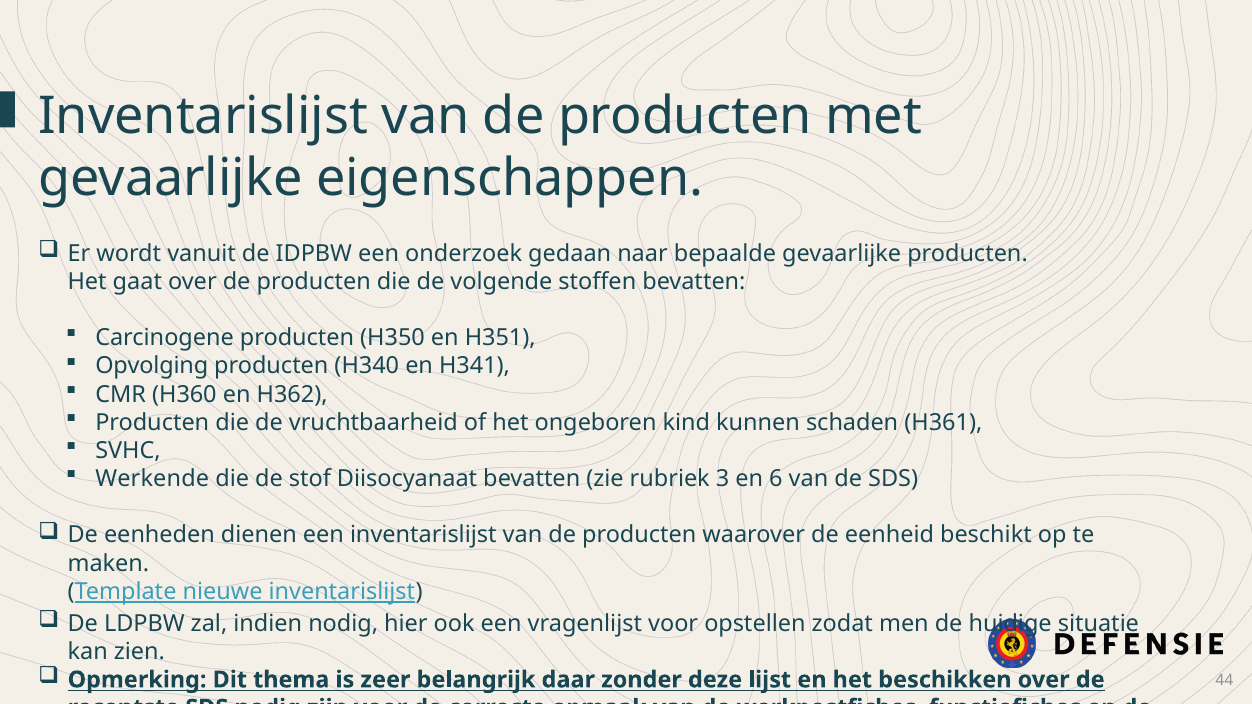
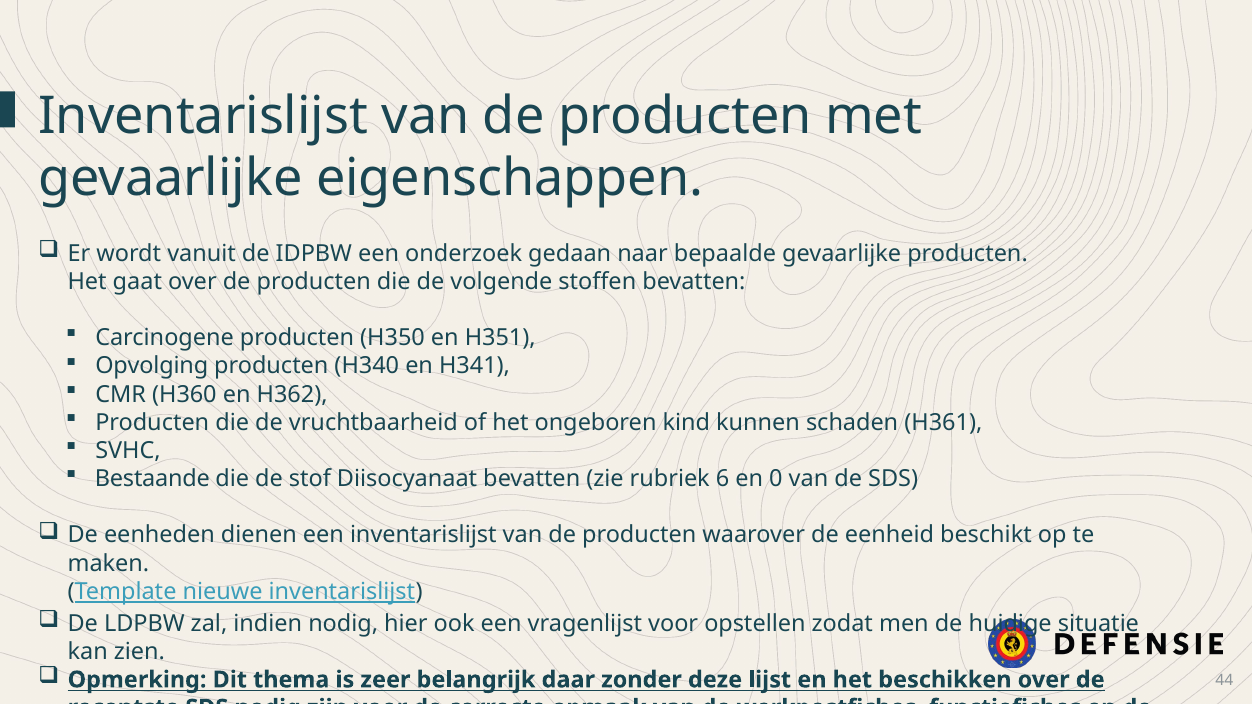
Werkende: Werkende -> Bestaande (152, 479)
3: 3 -> 6 (723, 479)
6: 6 -> 0 (776, 479)
